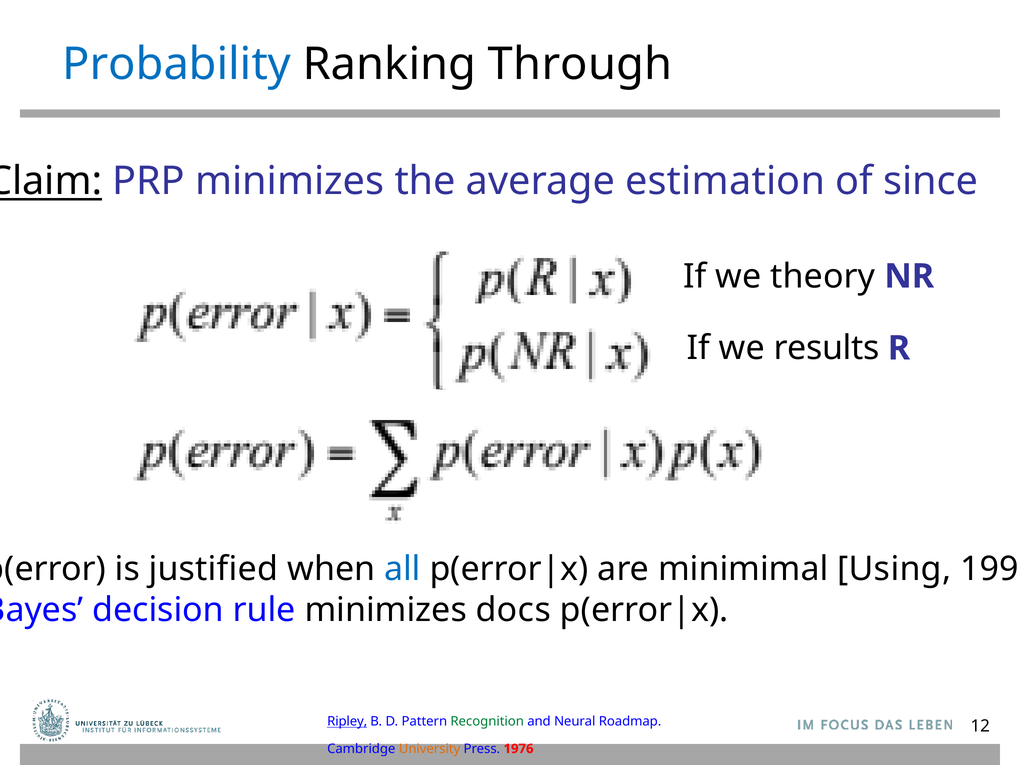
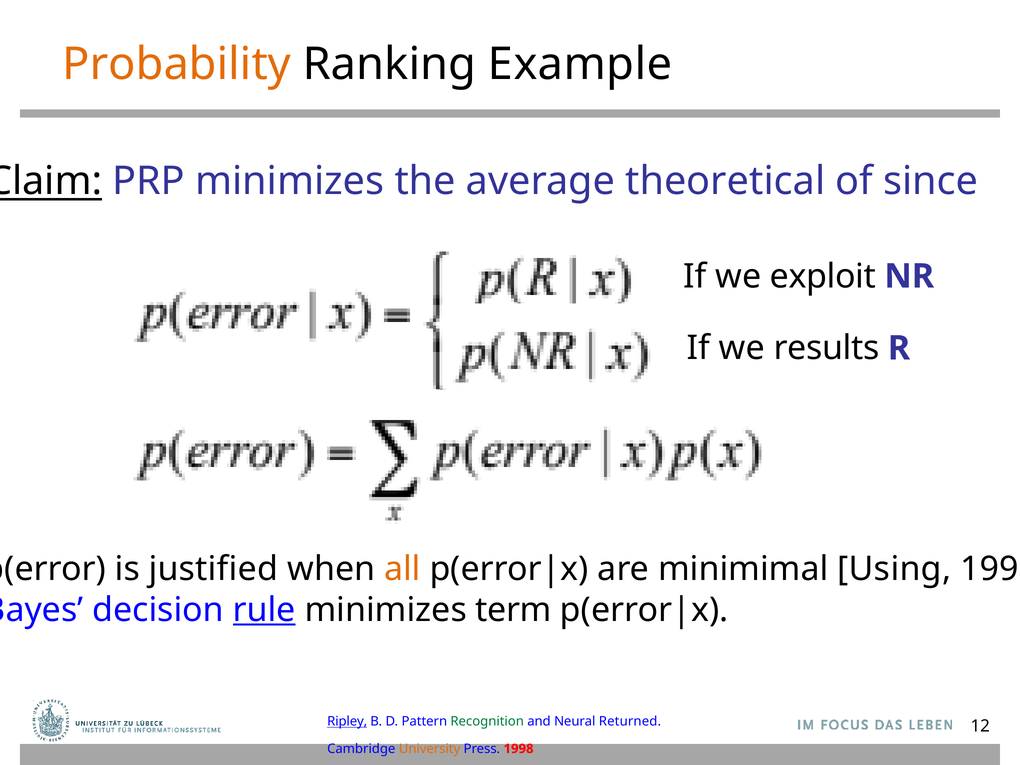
Probability colour: blue -> orange (177, 65)
Through: Through -> Example (580, 65)
estimation: estimation -> theoretical (725, 181)
theory: theory -> exploit (823, 276)
all colour: blue -> orange (402, 569)
rule underline: none -> present (264, 610)
docs: docs -> term (514, 610)
Roadmap: Roadmap -> Returned (630, 722)
1976: 1976 -> 1998 (519, 749)
